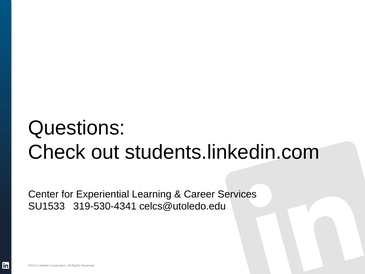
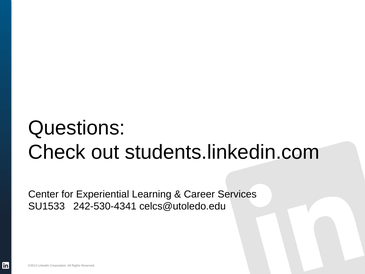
319-530-4341: 319-530-4341 -> 242-530-4341 (105, 206)
